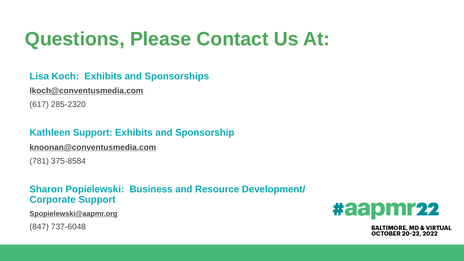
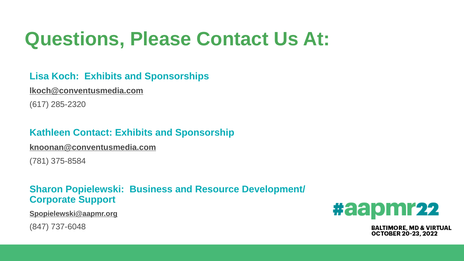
Kathleen Support: Support -> Contact (93, 133)
